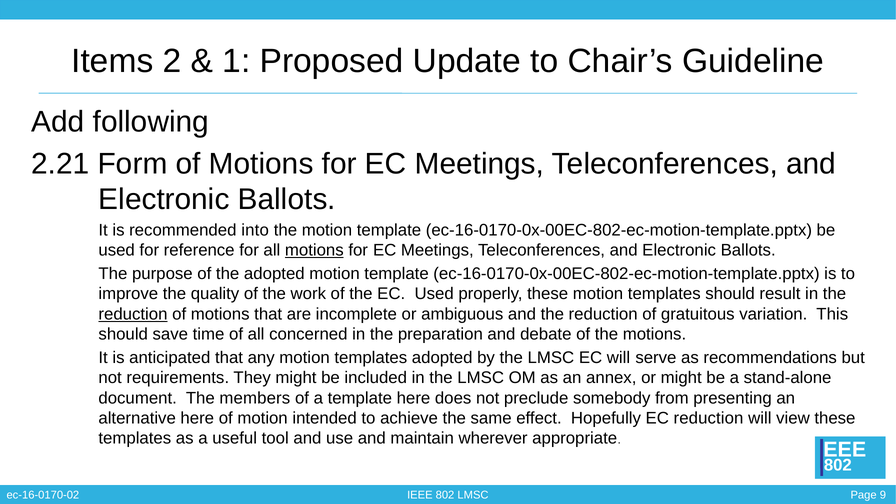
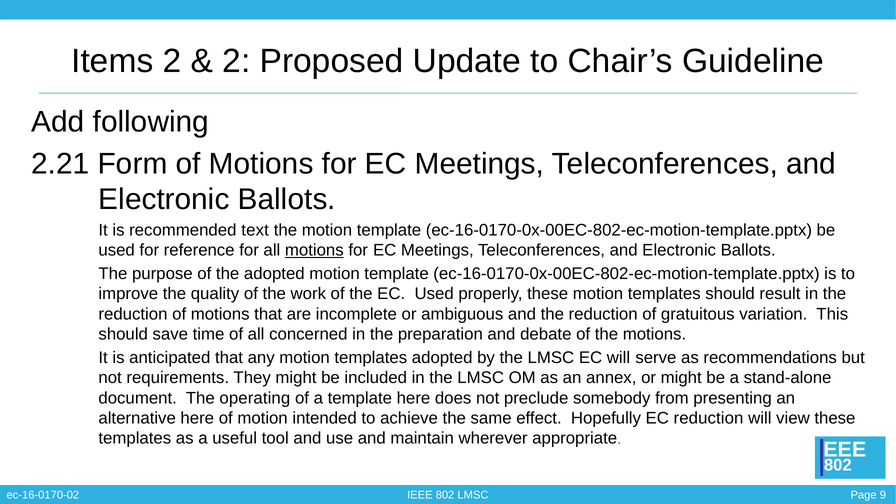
1: 1 -> 2 (236, 61)
into: into -> text (255, 230)
reduction underline: present -> none (133, 314)
members: members -> operating (255, 398)
